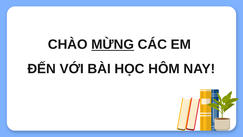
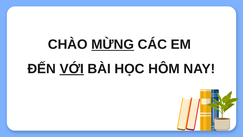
VỚI underline: none -> present (72, 69)
